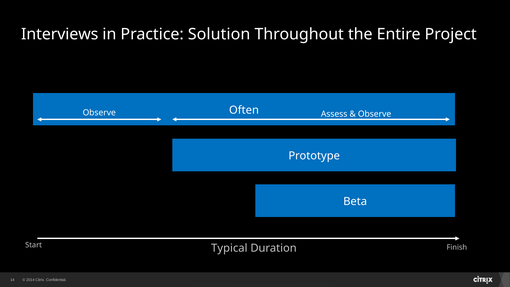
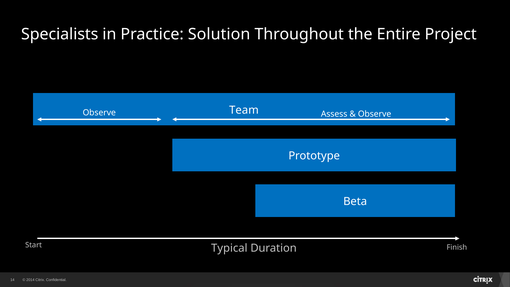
Interviews: Interviews -> Specialists (60, 34)
Often: Often -> Team (244, 110)
